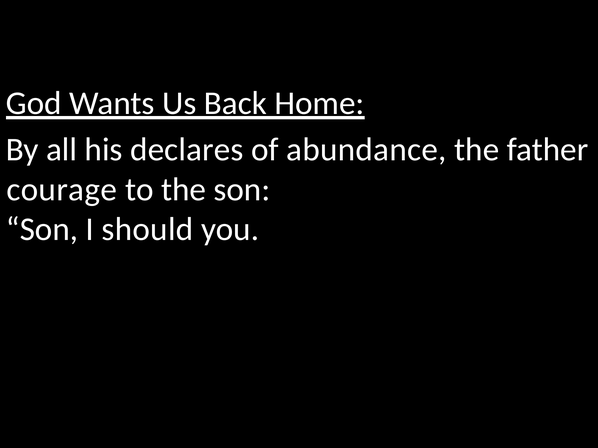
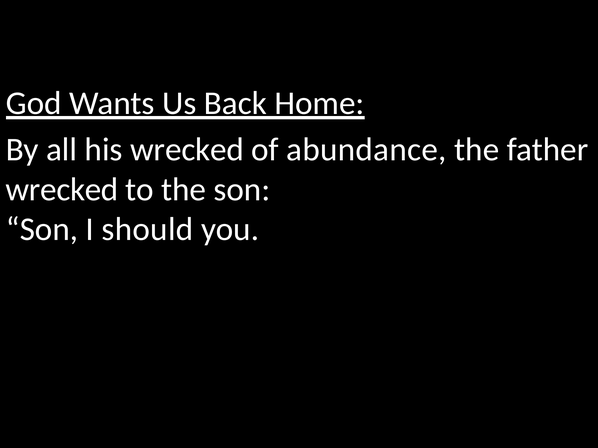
his declares: declares -> wrecked (187, 150)
courage: courage -> wrecked (62, 190)
